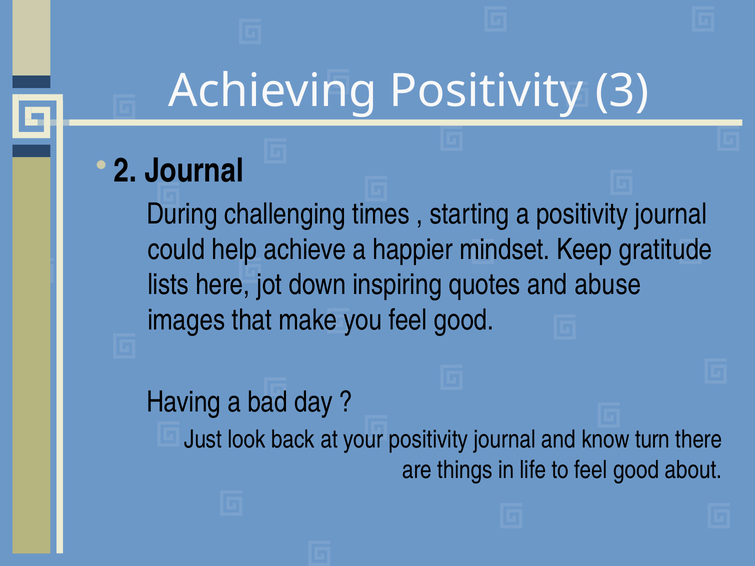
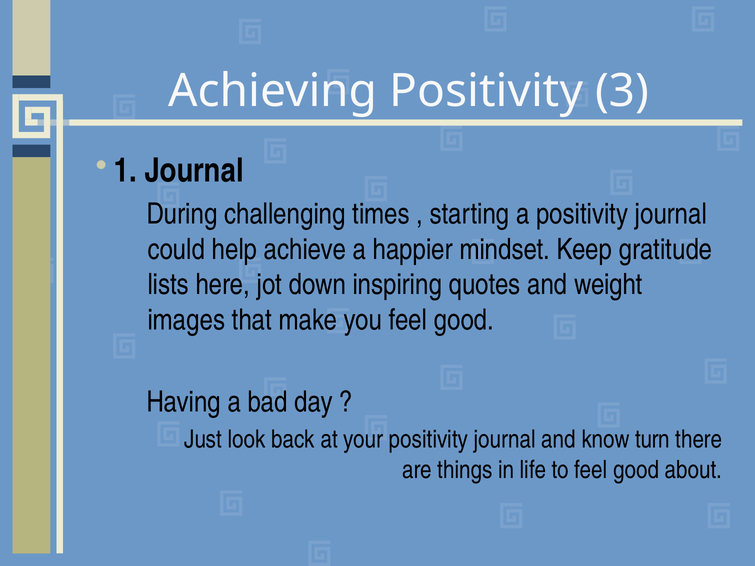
2: 2 -> 1 (125, 171)
abuse: abuse -> weight (608, 285)
